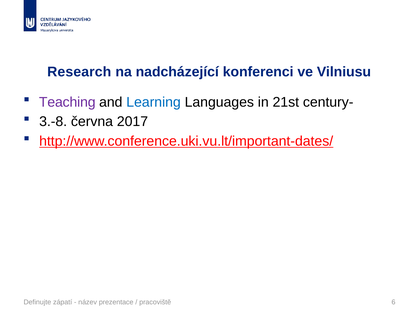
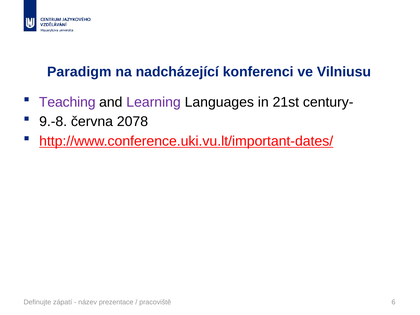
Research: Research -> Paradigm (79, 72)
Learning colour: blue -> purple (154, 102)
3.-8: 3.-8 -> 9.-8 (53, 122)
2017: 2017 -> 2078 (132, 122)
